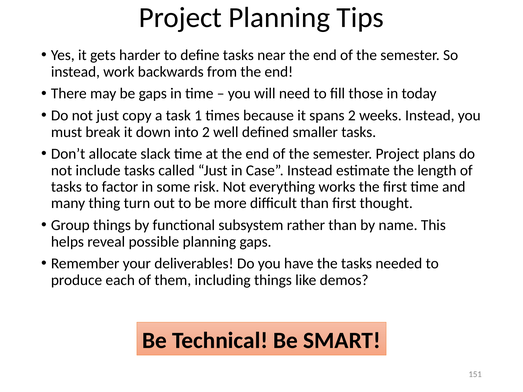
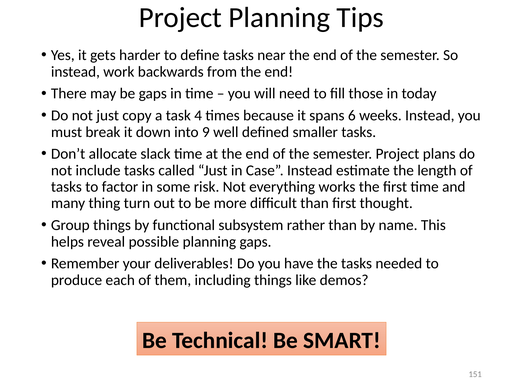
1: 1 -> 4 (198, 116)
spans 2: 2 -> 6 (352, 116)
into 2: 2 -> 9 (206, 132)
